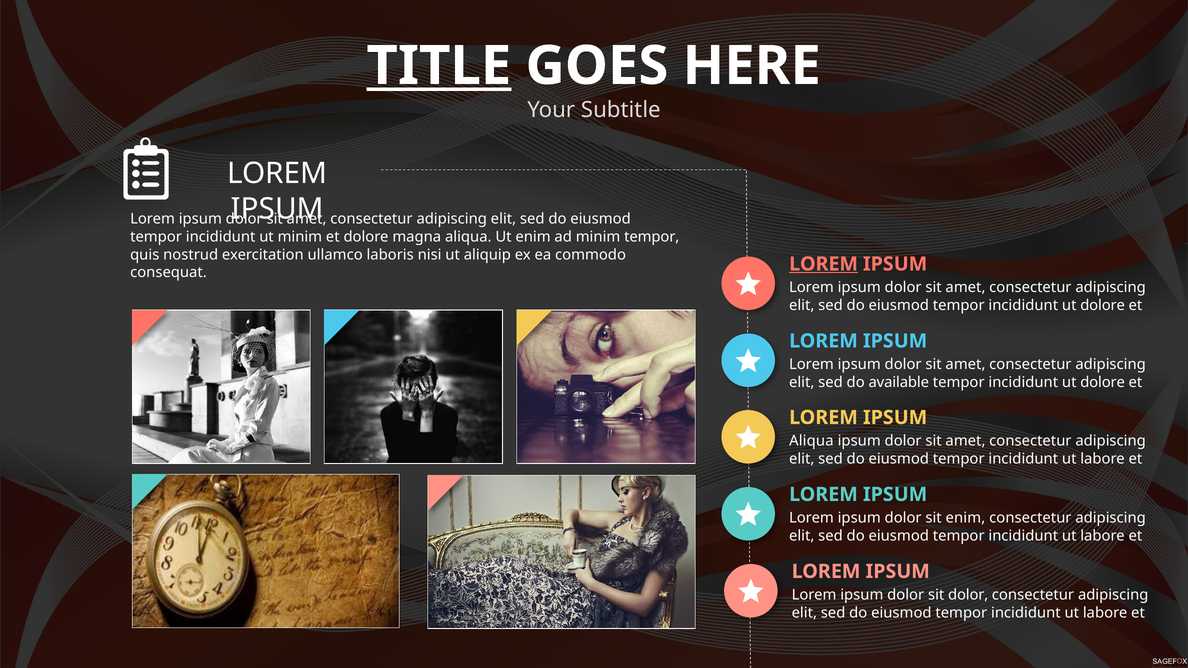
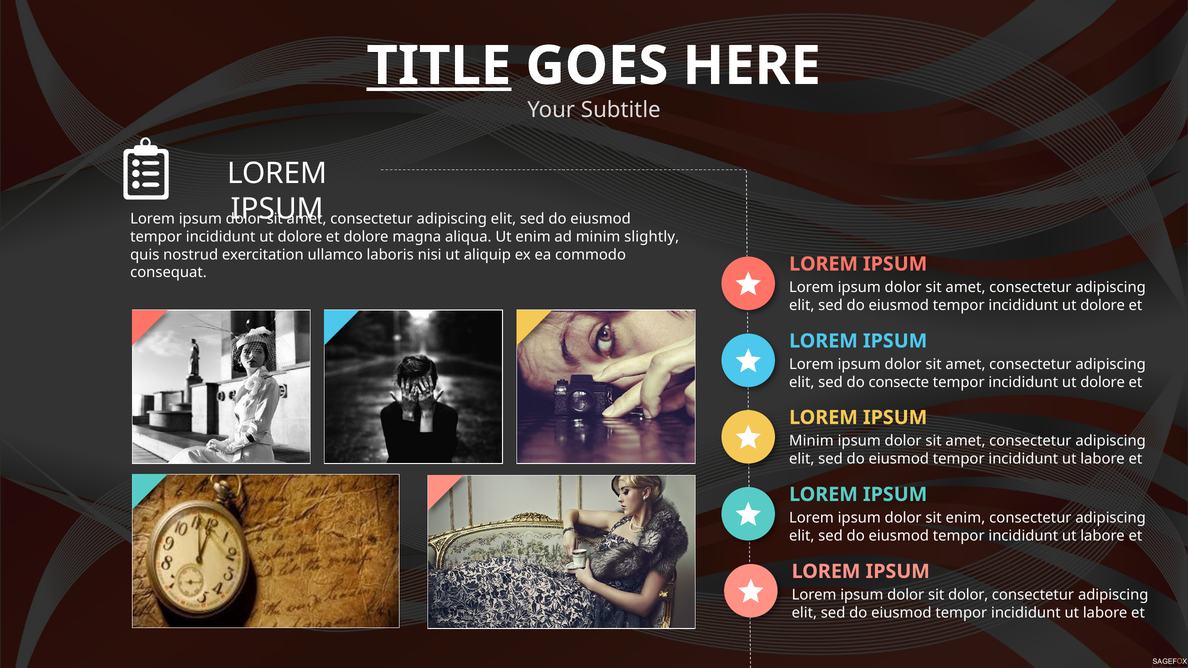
minim: minim -> dolore (300, 237)
minim tempor: tempor -> slightly (652, 237)
LOREM underline: present -> none (824, 264)
available: available -> consecte (899, 382)
Aliqua: Aliqua -> Minim (811, 441)
